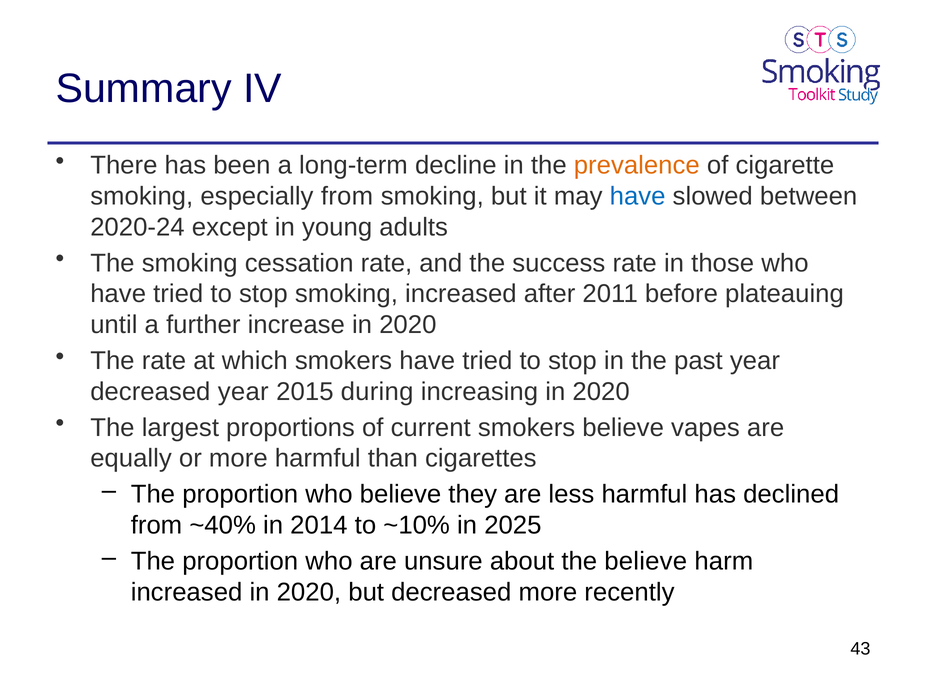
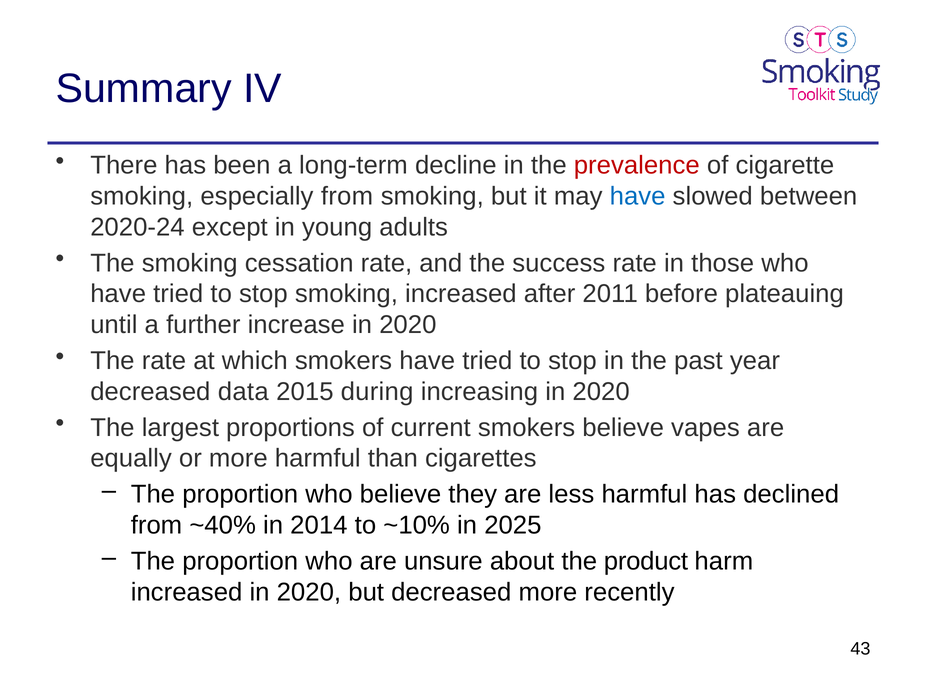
prevalence colour: orange -> red (637, 165)
decreased year: year -> data (243, 392)
the believe: believe -> product (646, 562)
